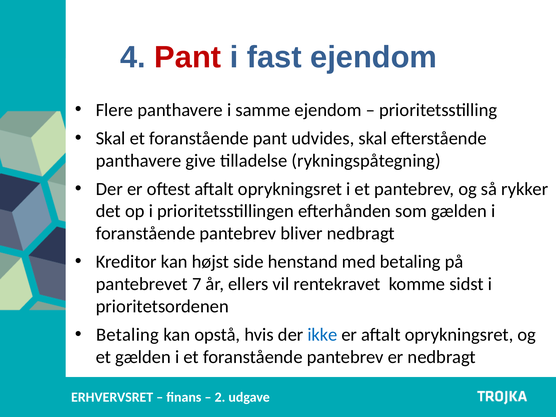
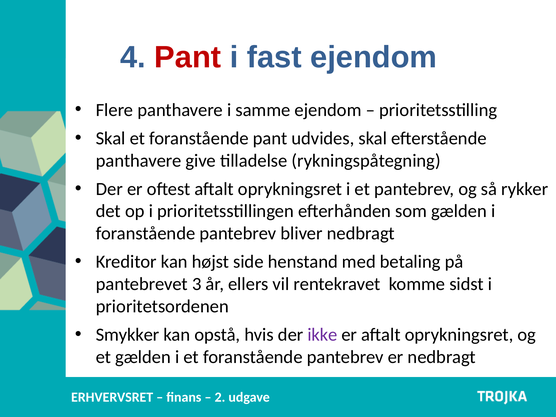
7: 7 -> 3 (197, 284)
Betaling: Betaling -> Smykker (128, 335)
ikke colour: blue -> purple (322, 335)
